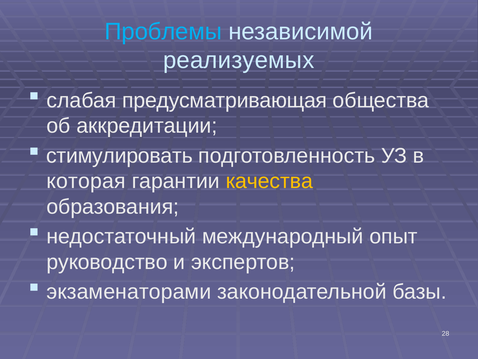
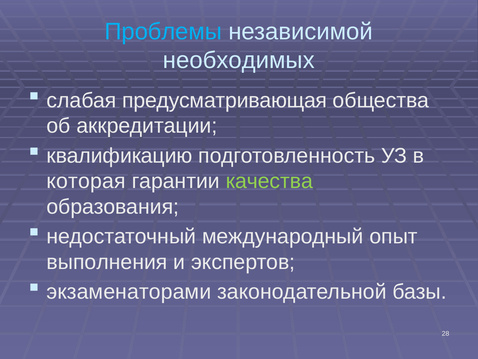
реализуемых: реализуемых -> необходимых (239, 60)
стимулировать: стимулировать -> квалификацию (119, 155)
качества colour: yellow -> light green (269, 181)
руководство: руководство -> выполнения (107, 262)
